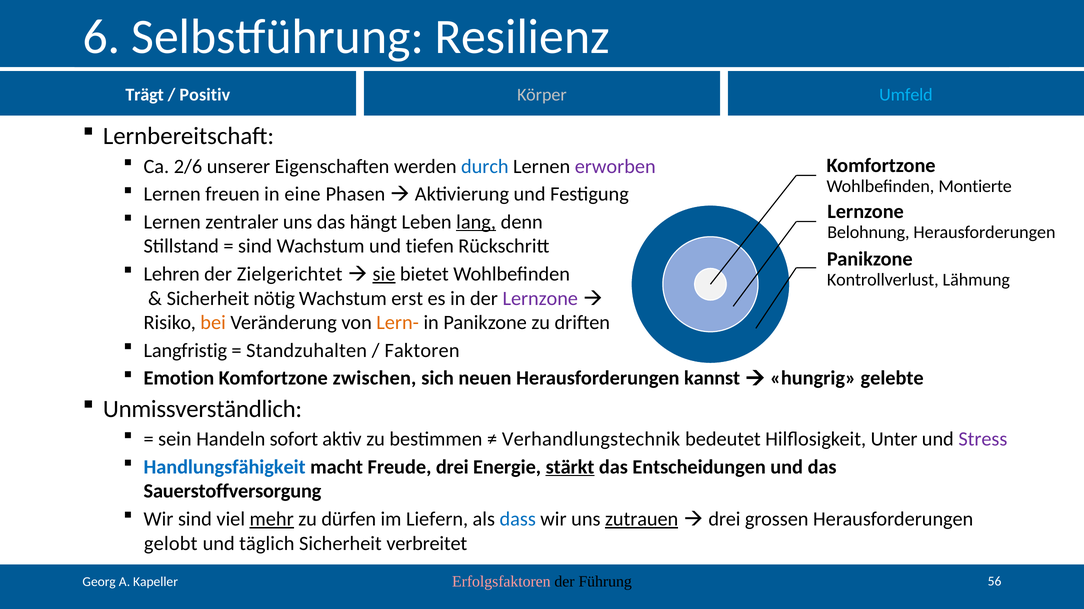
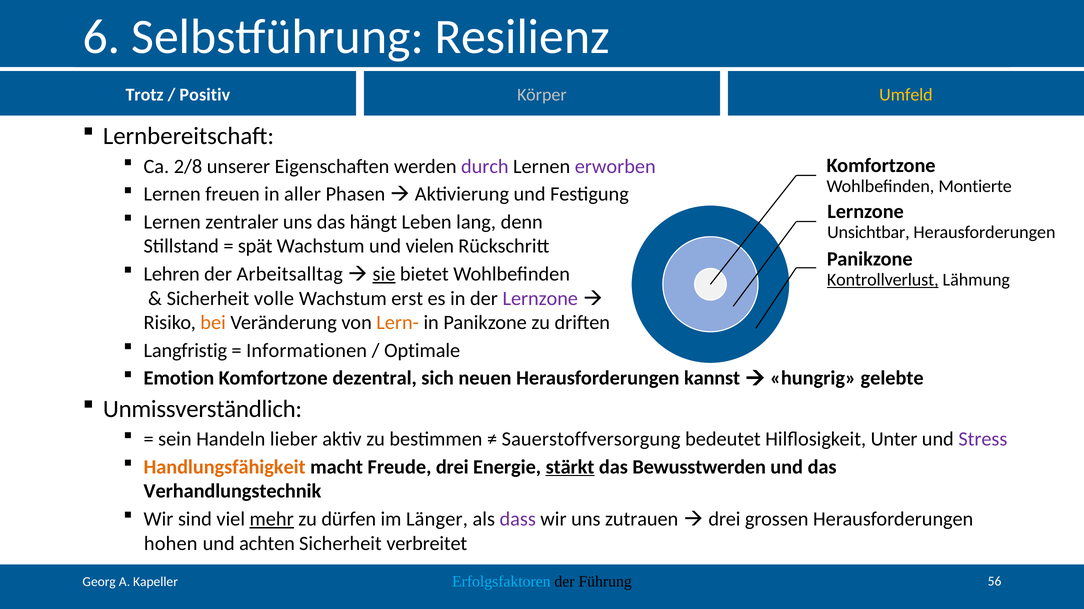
Trägt: Trägt -> Trotz (145, 95)
Umfeld colour: light blue -> yellow (906, 95)
2/6: 2/6 -> 2/8 (188, 167)
durch colour: blue -> purple (485, 167)
eine: eine -> aller (303, 194)
lang underline: present -> none (476, 222)
Belohnung: Belohnung -> Unsichtbar (868, 233)
sind: sind -> spät (255, 247)
tiefen: tiefen -> vielen (430, 247)
Zielgerichtet: Zielgerichtet -> Arbeitsalltag (290, 274)
Kontrollverlust underline: none -> present (883, 280)
nötig: nötig -> volle (274, 299)
Standzuhalten: Standzuhalten -> Informationen (307, 351)
Faktoren: Faktoren -> Optimale (422, 351)
zwischen: zwischen -> dezentral (375, 379)
sofort: sofort -> lieber (294, 440)
Verhandlungstechnik: Verhandlungstechnik -> Sauerstoffversorgung (591, 440)
Handlungsfähigkeit colour: blue -> orange (225, 467)
Entscheidungen: Entscheidungen -> Bewusstwerden (699, 467)
Sauerstoffversorgung: Sauerstoffversorgung -> Verhandlungstechnik (232, 492)
Liefern: Liefern -> Länger (437, 520)
dass colour: blue -> purple (518, 520)
zutrauen underline: present -> none (642, 520)
gelobt: gelobt -> hohen (171, 544)
täglich: täglich -> achten (267, 544)
Erfolgsfaktoren colour: pink -> light blue (501, 582)
